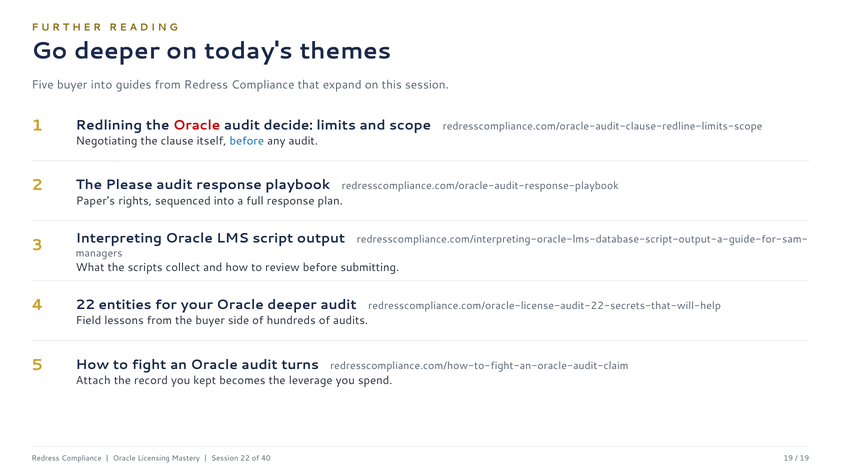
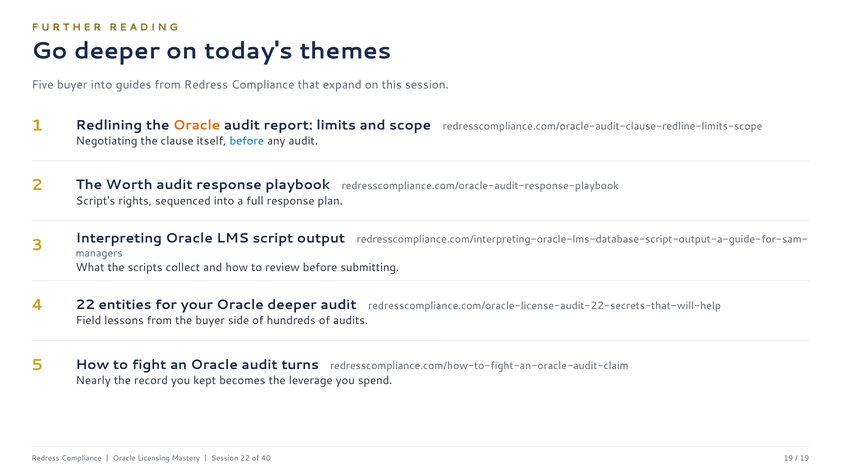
Oracle colour: red -> orange (197, 125)
decide: decide -> report (288, 125)
Please: Please -> Worth (129, 185)
Paper's: Paper's -> Script's (95, 201)
Attach: Attach -> Nearly (93, 381)
